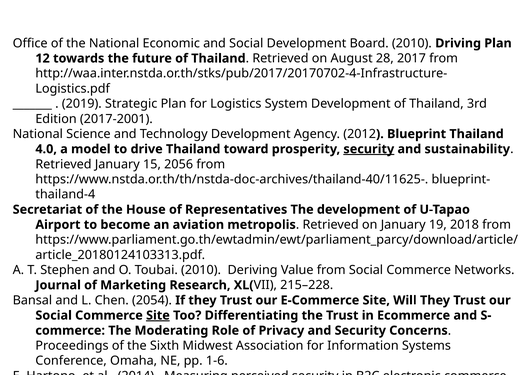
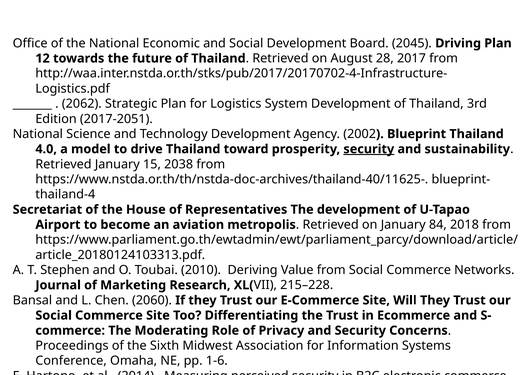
Board 2010: 2010 -> 2045 (412, 43)
2019: 2019 -> 2062 (82, 104)
2017-2001: 2017-2001 -> 2017-2051 (116, 119)
2012: 2012 -> 2002 (360, 134)
2056: 2056 -> 2038 (179, 164)
19: 19 -> 84 (438, 225)
2054: 2054 -> 2060 (152, 301)
Site underline: present -> none (158, 316)
